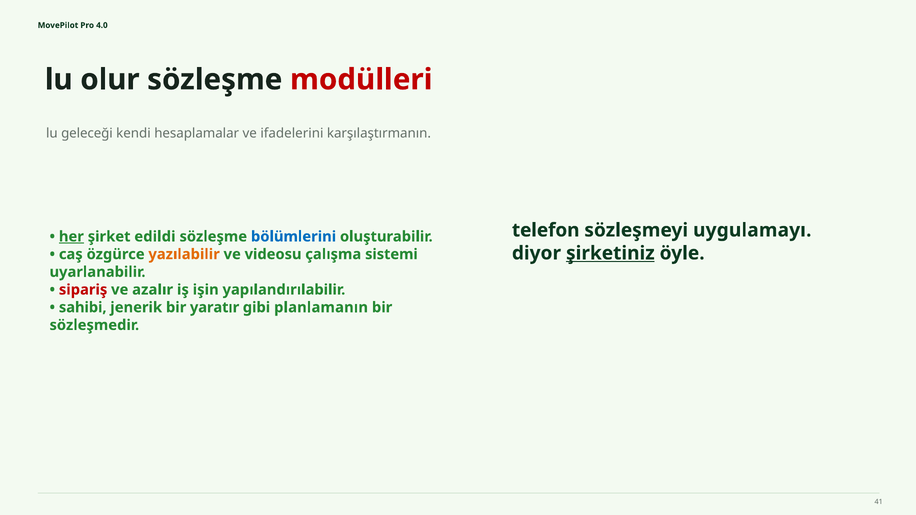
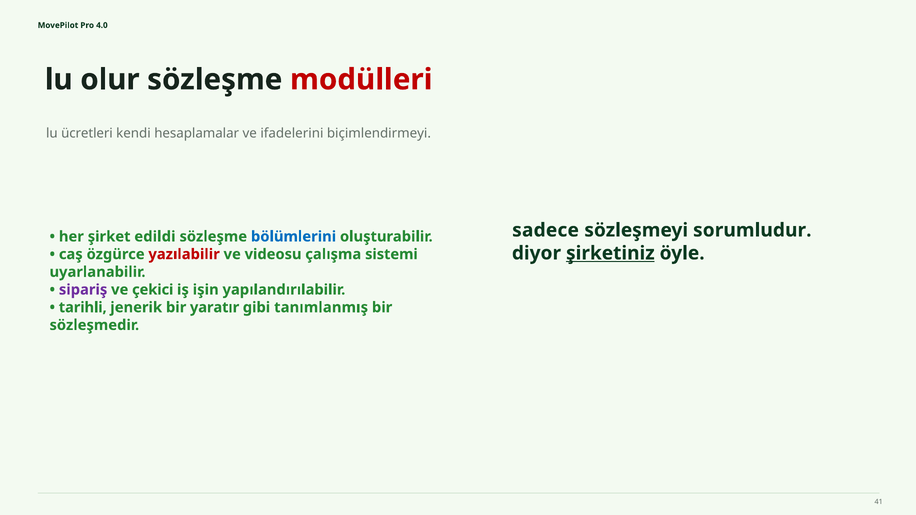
geleceği: geleceği -> ücretleri (87, 134)
karşılaştırmanın: karşılaştırmanın -> biçimlendirmeyi (379, 134)
telefon: telefon -> sadece (546, 230)
uygulamayı: uygulamayı -> sorumludur (752, 230)
her underline: present -> none (71, 237)
yazılabilir colour: orange -> red (184, 254)
sipariş colour: red -> purple (83, 290)
azalır: azalır -> çekici (153, 290)
sahibi: sahibi -> tarihli (83, 308)
planlamanın: planlamanın -> tanımlanmış (321, 308)
